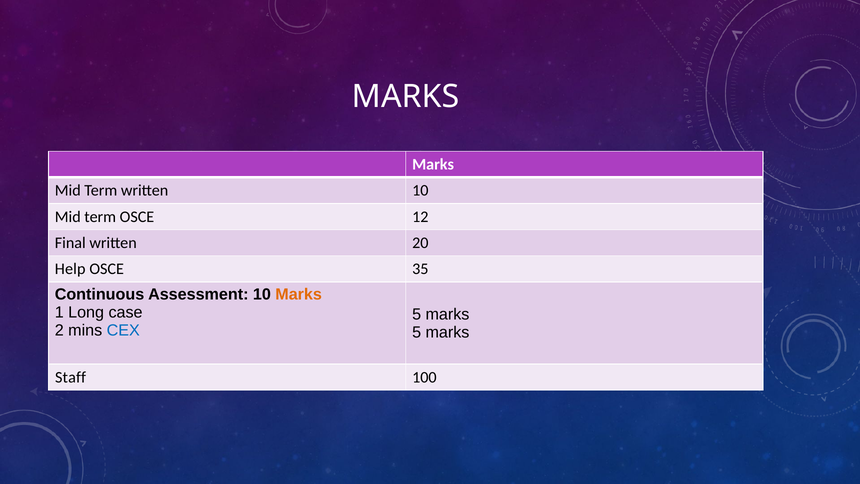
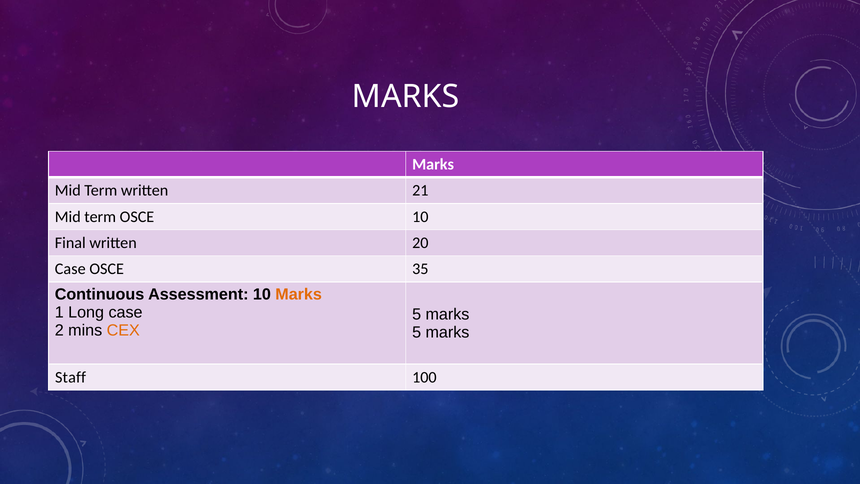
written 10: 10 -> 21 (420, 190)
OSCE 12: 12 -> 10 (420, 217)
Help: Help -> Case (70, 269)
CEX colour: blue -> orange (123, 330)
